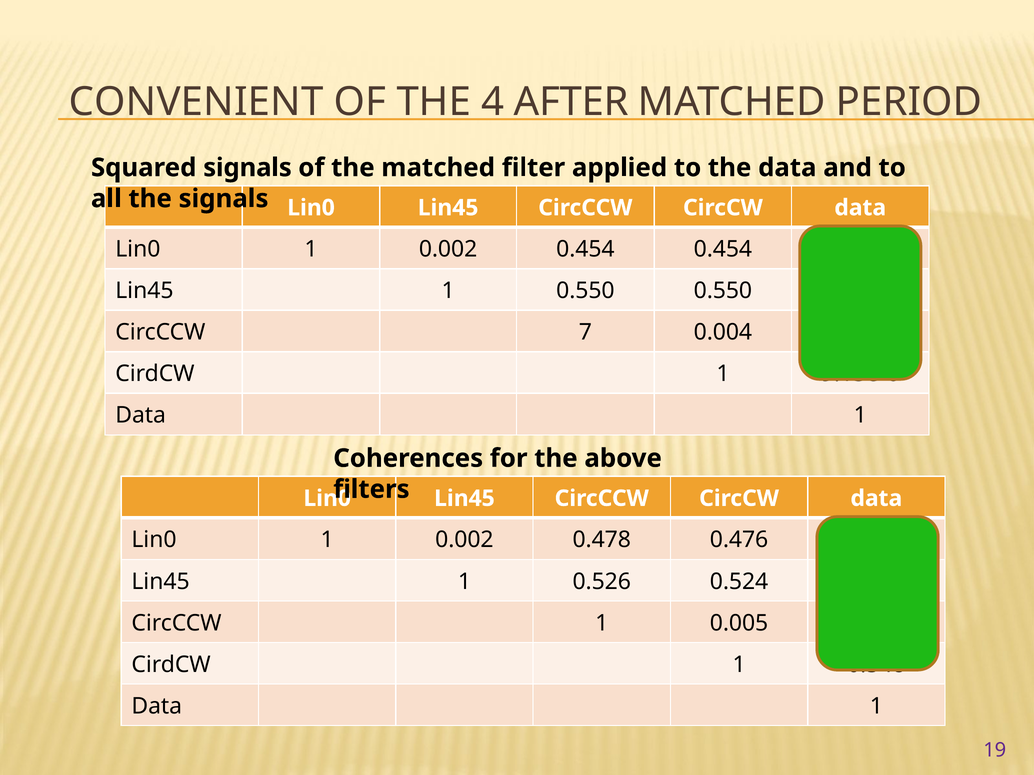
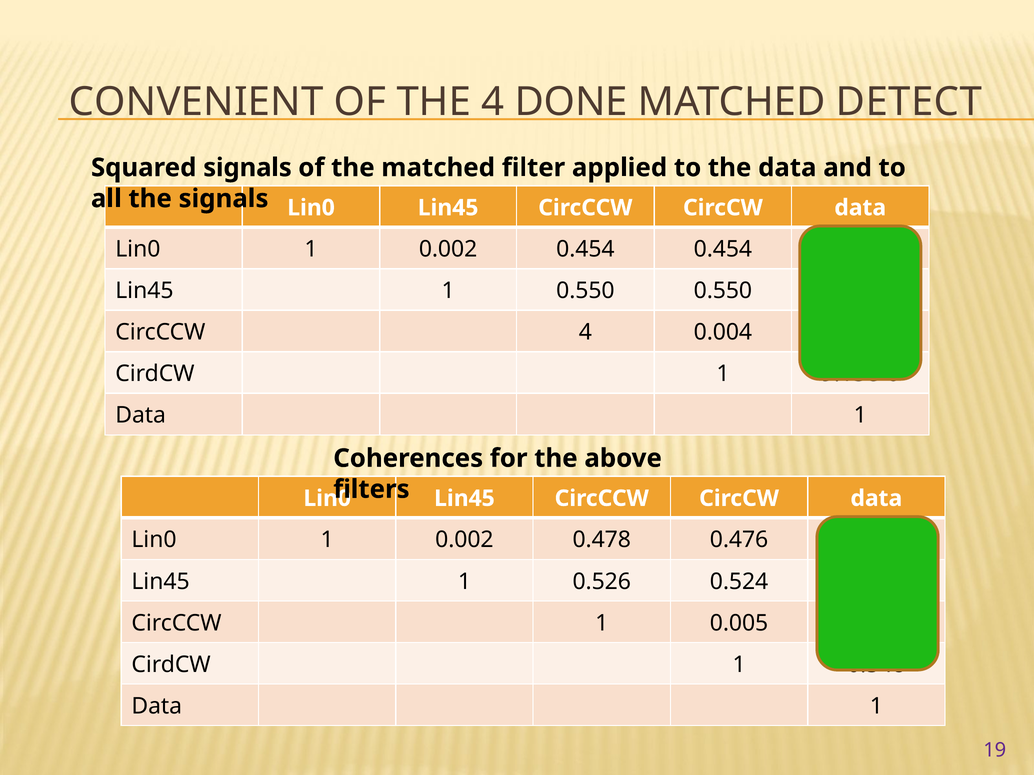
AFTER: AFTER -> DONE (571, 102)
PERIOD: PERIOD -> DETECT (909, 102)
CircCCW 7: 7 -> 4 (585, 333)
